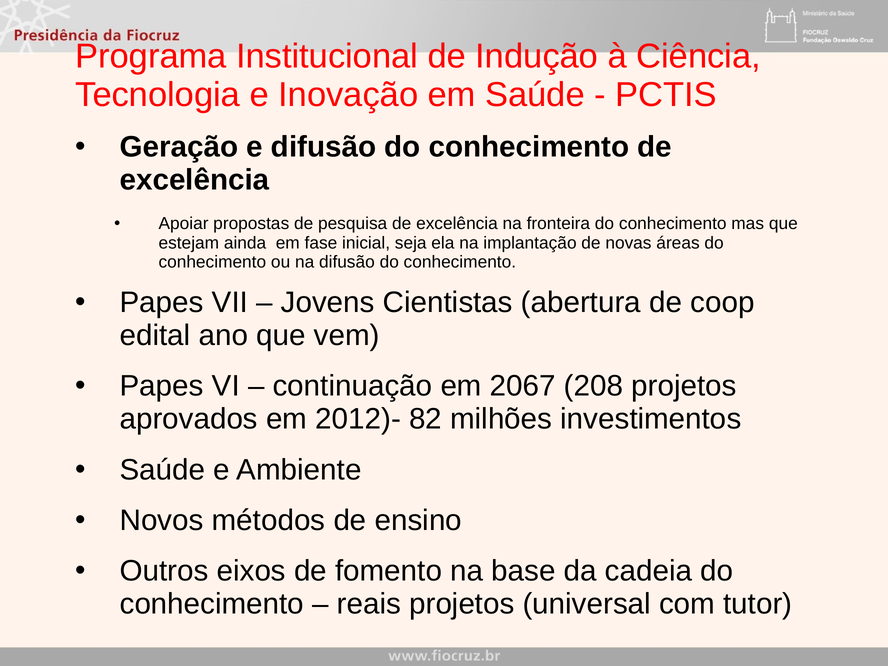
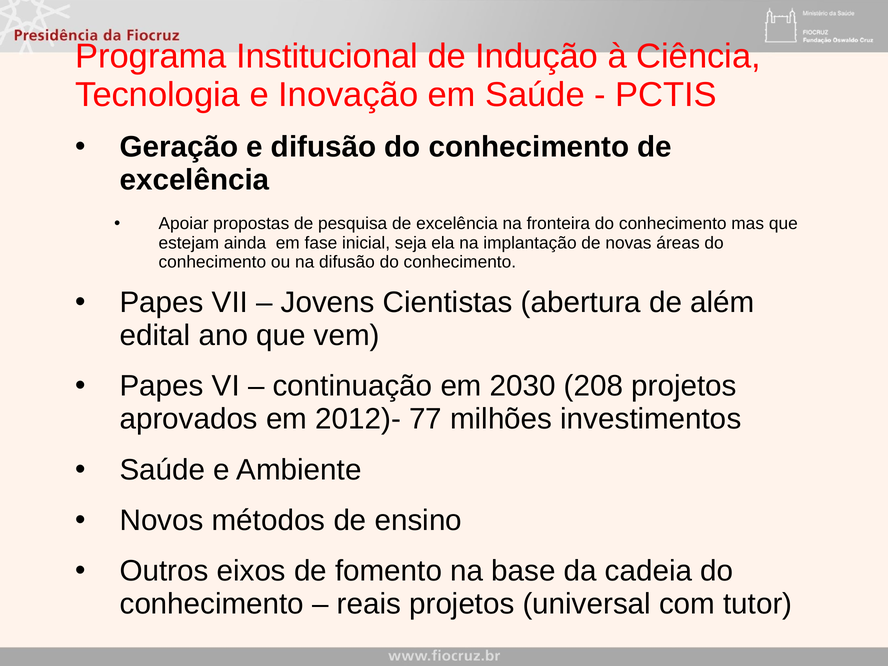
coop: coop -> além (722, 302)
2067: 2067 -> 2030 (523, 386)
82: 82 -> 77 (425, 419)
